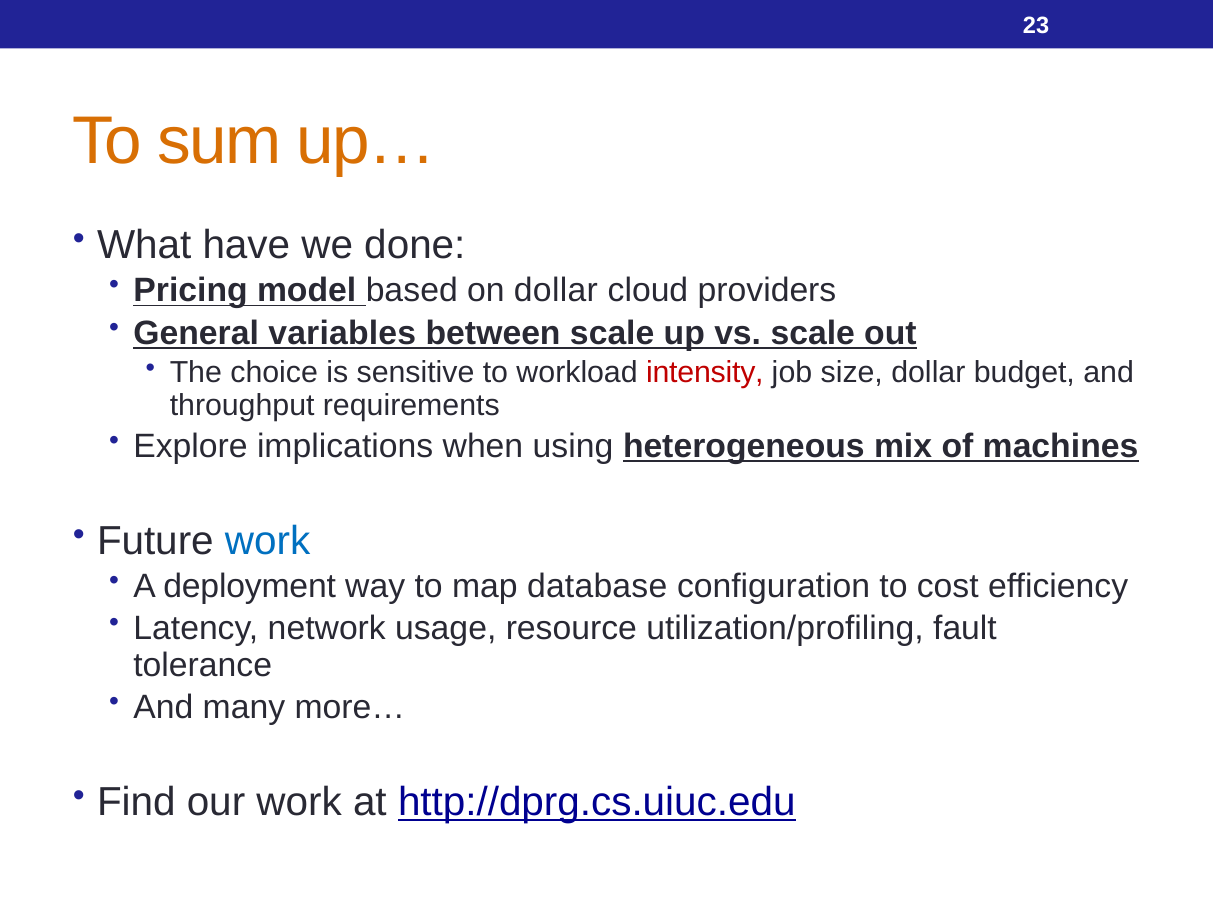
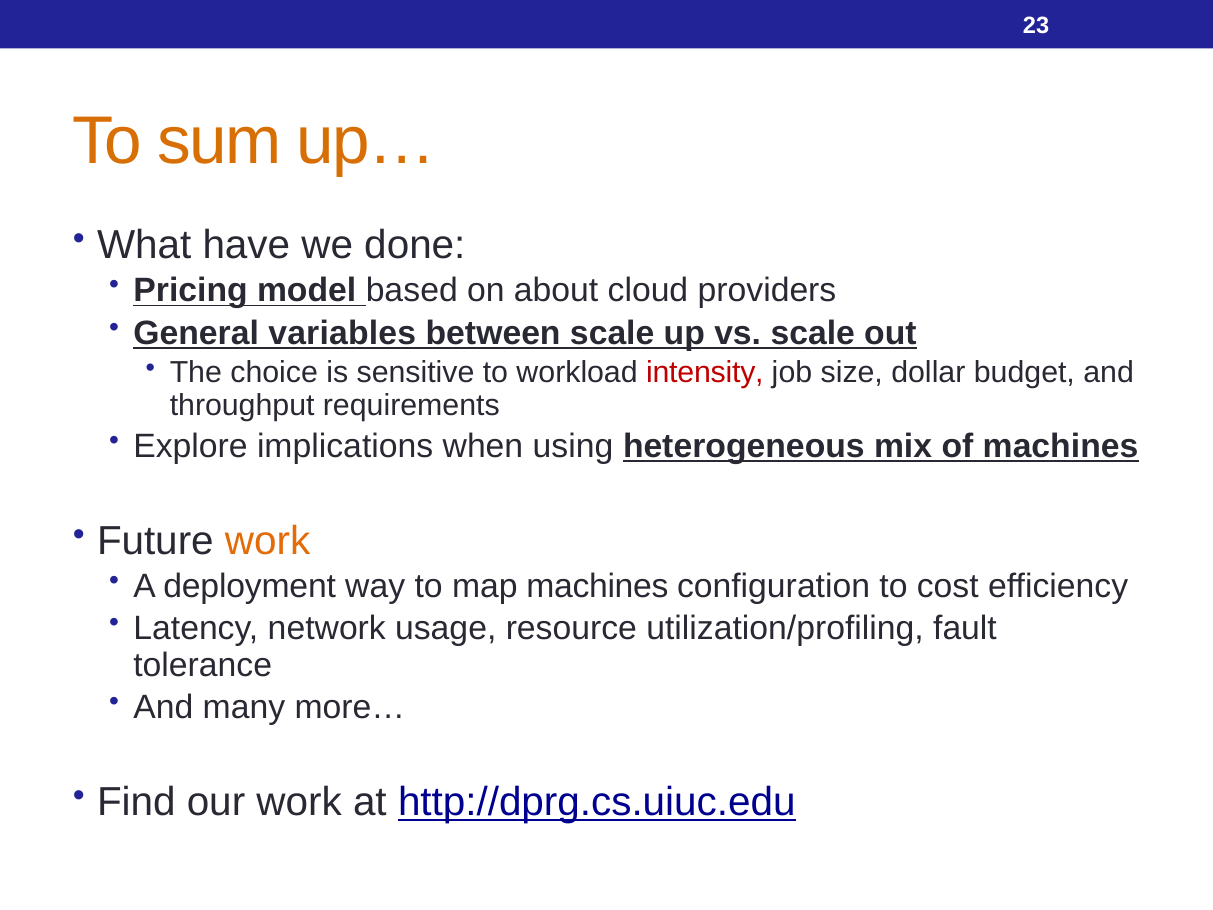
on dollar: dollar -> about (556, 291)
work colour: blue -> orange (268, 541)
map database: database -> machines (597, 586)
